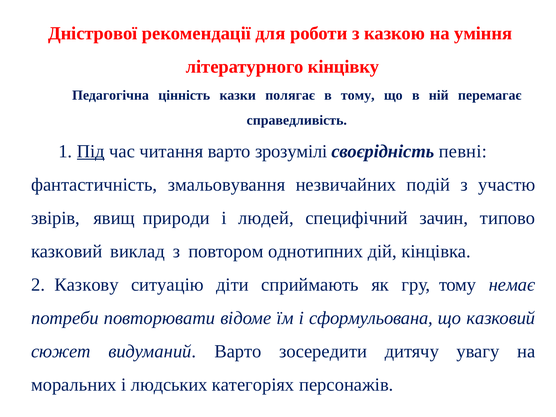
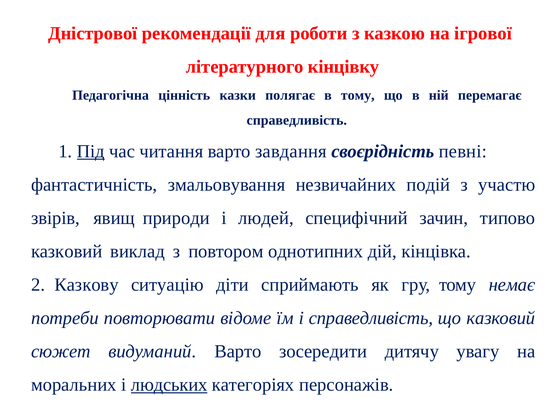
уміння: уміння -> ігрової (483, 33)
зрозумілі: зрозумілі -> завдання (291, 151)
і сформульована: сформульована -> справедливість (371, 318)
людських underline: none -> present (169, 385)
